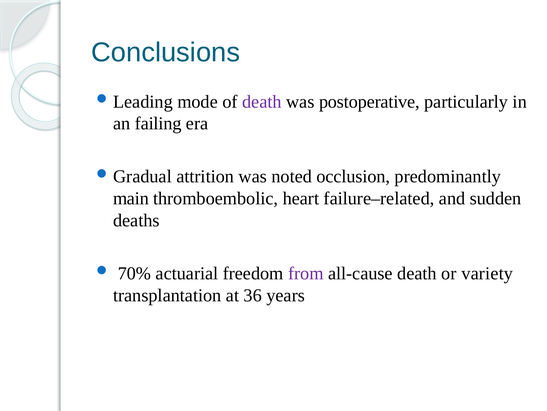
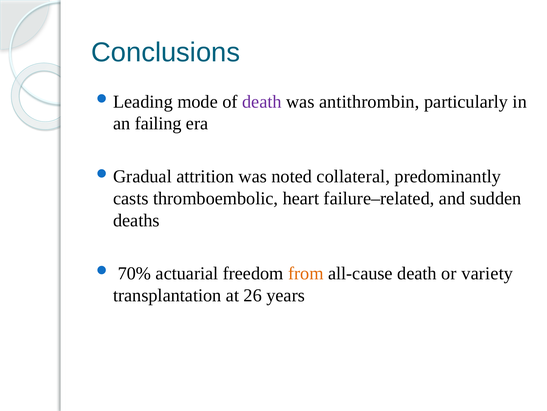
postoperative: postoperative -> antithrombin (369, 102)
occlusion: occlusion -> collateral (353, 176)
main: main -> casts (131, 198)
from colour: purple -> orange (306, 273)
36: 36 -> 26 (253, 295)
